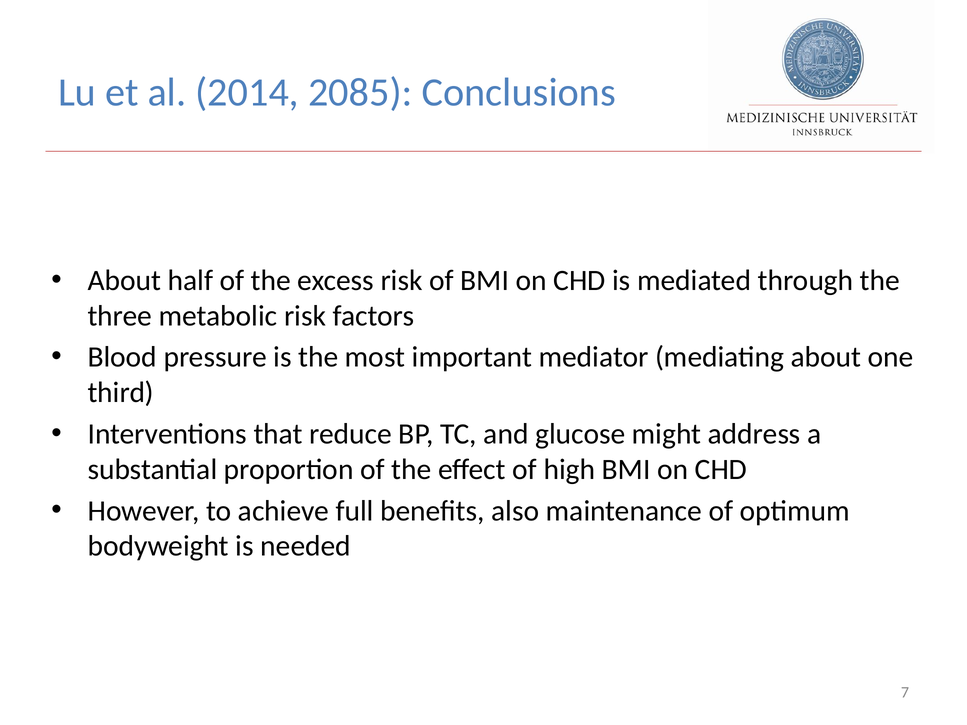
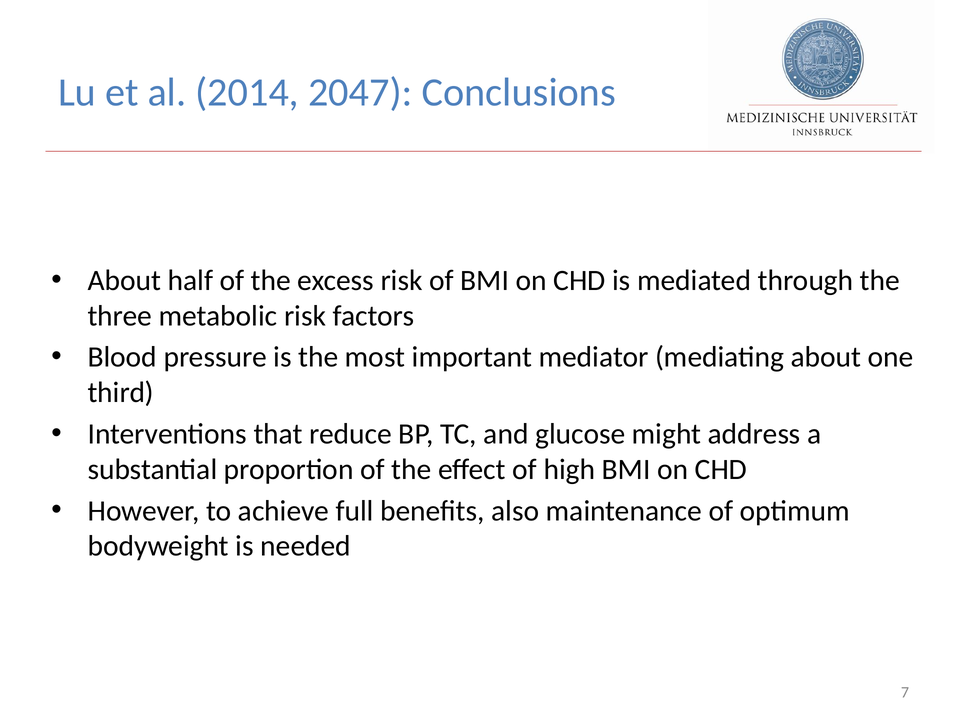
2085: 2085 -> 2047 (360, 92)
